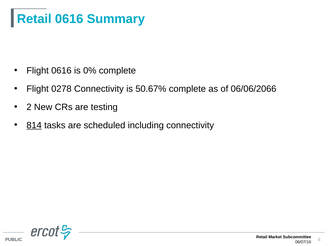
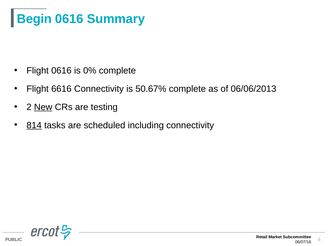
Retail: Retail -> Begin (34, 19)
0278: 0278 -> 6616 (61, 89)
06/06/2066: 06/06/2066 -> 06/06/2013 (254, 89)
New underline: none -> present (43, 107)
